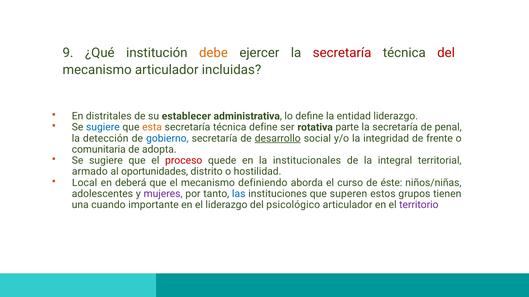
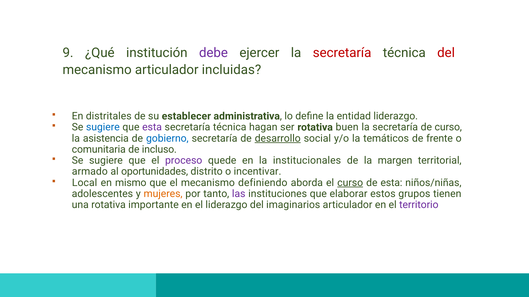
debe colour: orange -> purple (213, 53)
esta colour: orange -> purple (152, 127)
técnica define: define -> hagan (263, 127)
parte: parte -> buen (347, 127)
de penal: penal -> curso (448, 127)
detección: detección -> asistencia (106, 139)
integridad: integridad -> temáticos (386, 139)
adopta: adopta -> incluso (159, 150)
proceso colour: red -> purple (184, 161)
integral: integral -> margen (395, 161)
hostilidad: hostilidad -> incentivar (257, 172)
deberá: deberá -> mismo (131, 183)
curso underline: none -> present (350, 183)
de éste: éste -> esta (391, 183)
mujeres colour: purple -> orange (163, 194)
las colour: blue -> purple (239, 194)
superen: superen -> elaborar (349, 194)
una cuando: cuando -> rotativa (108, 205)
psicológico: psicológico -> imaginarios (293, 205)
